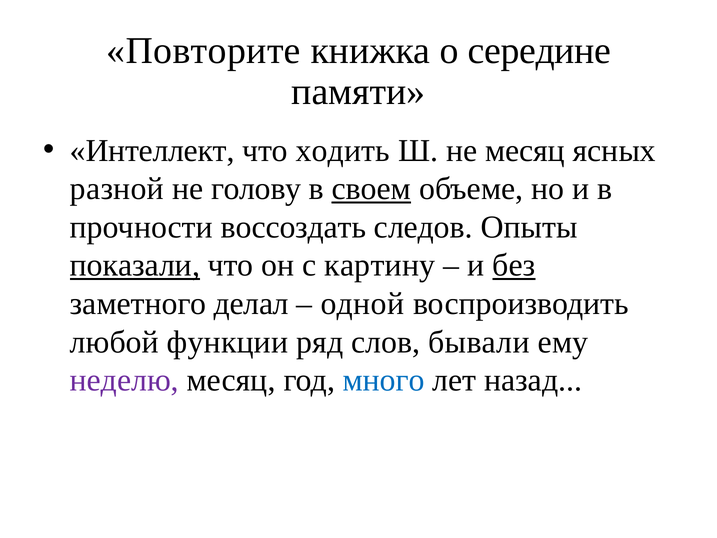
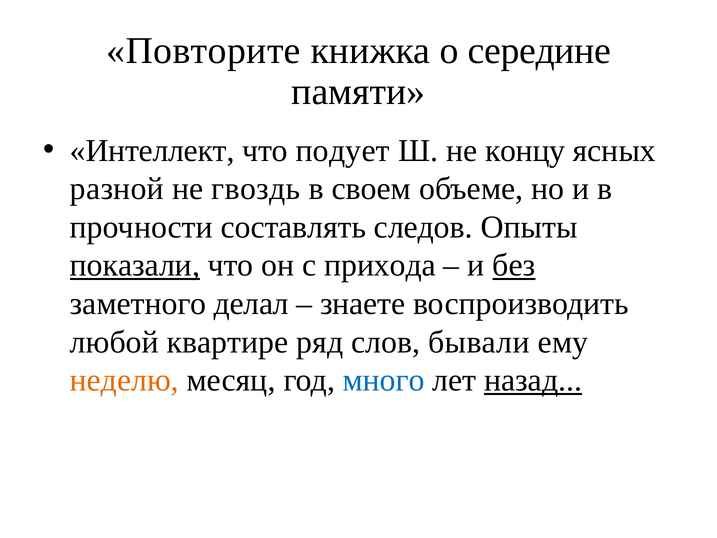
ходить: ходить -> подует (343, 150)
не месяц: месяц -> концу (525, 150)
голову: голову -> гвоздь (256, 189)
своем underline: present -> none (371, 189)
воссоздать: воссоздать -> составлять (293, 227)
картину: картину -> прихода (380, 265)
одной: одной -> знаете (363, 304)
функции: функции -> квартире (228, 342)
неделю colour: purple -> orange (124, 380)
назад underline: none -> present (533, 380)
